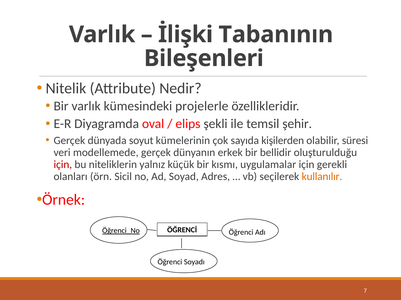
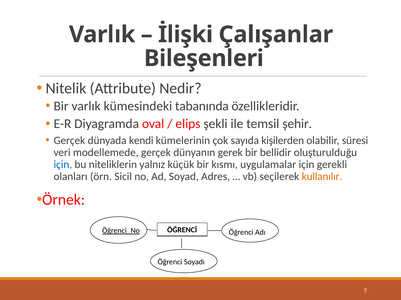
Tabanının: Tabanının -> Çalışanlar (276, 35)
projelerle: projelerle -> tabanında (202, 106)
soyut: soyut -> kendi (141, 141)
erkek: erkek -> gerek (230, 153)
için colour: red -> blue (63, 165)
